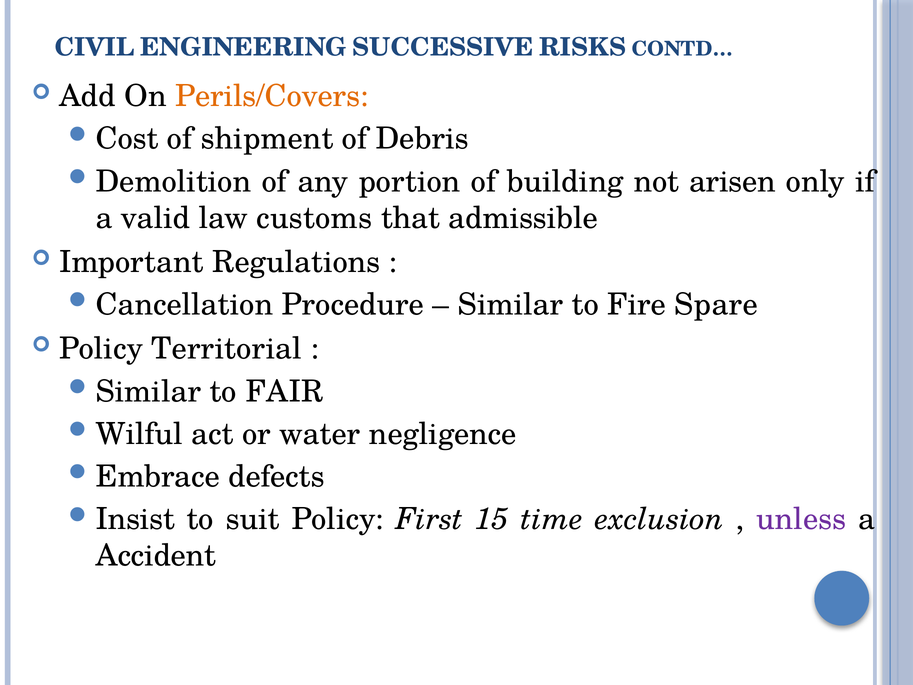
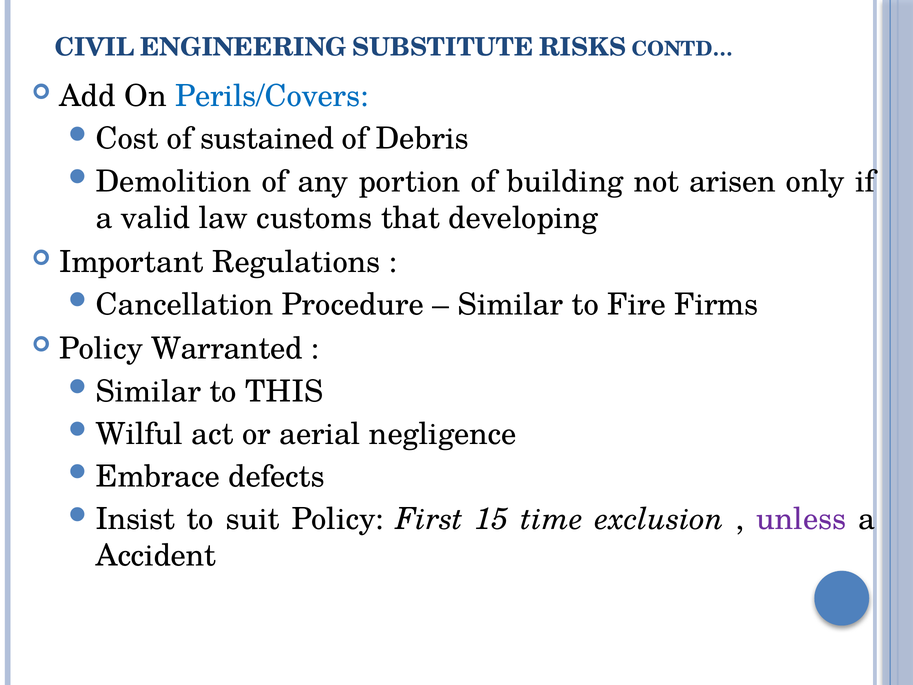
SUCCESSIVE: SUCCESSIVE -> SUBSTITUTE (443, 47)
Perils/Covers colour: orange -> blue (272, 96)
shipment: shipment -> sustained (267, 139)
admissible: admissible -> developing (523, 218)
Spare: Spare -> Firms (716, 305)
Territorial: Territorial -> Warranted (227, 349)
FAIR: FAIR -> THIS (284, 391)
water: water -> aerial (320, 434)
